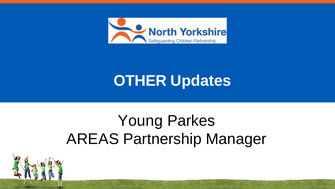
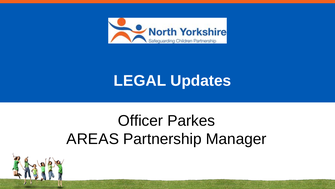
OTHER: OTHER -> LEGAL (140, 81)
Young: Young -> Officer (140, 120)
